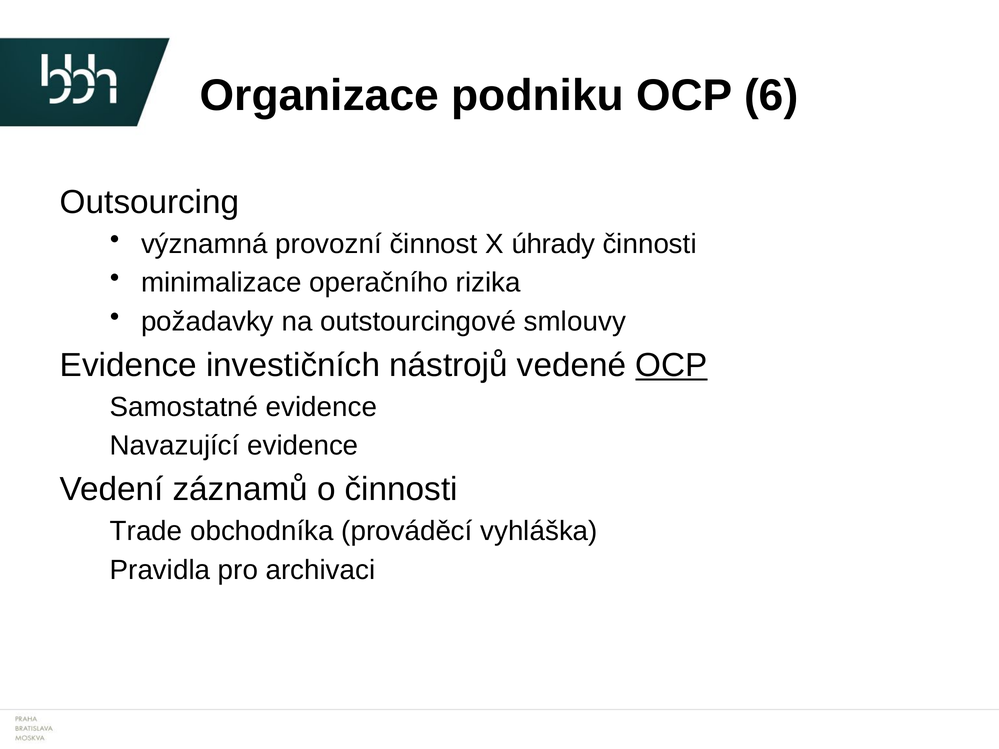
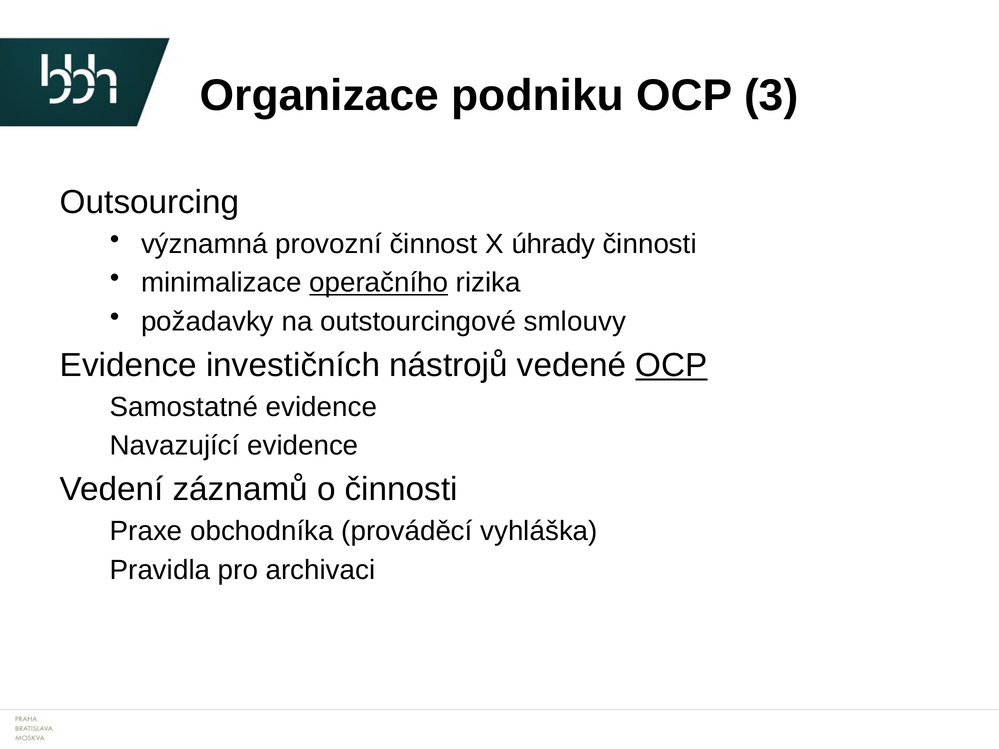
6: 6 -> 3 (771, 96)
operačního underline: none -> present (379, 283)
Trade: Trade -> Praxe (146, 531)
